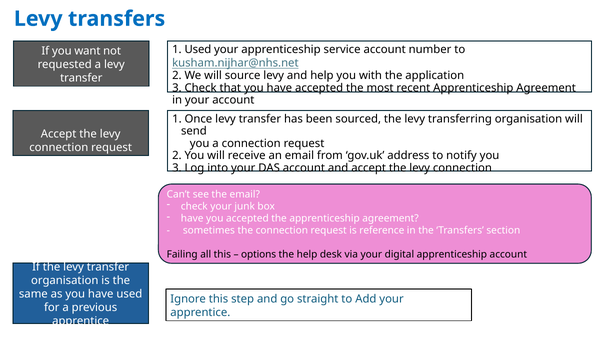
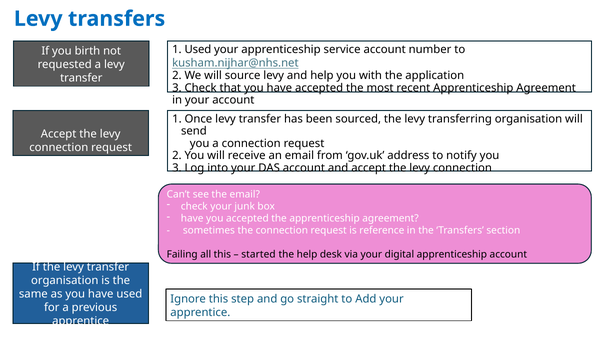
want: want -> birth (87, 51)
options: options -> started (258, 255)
